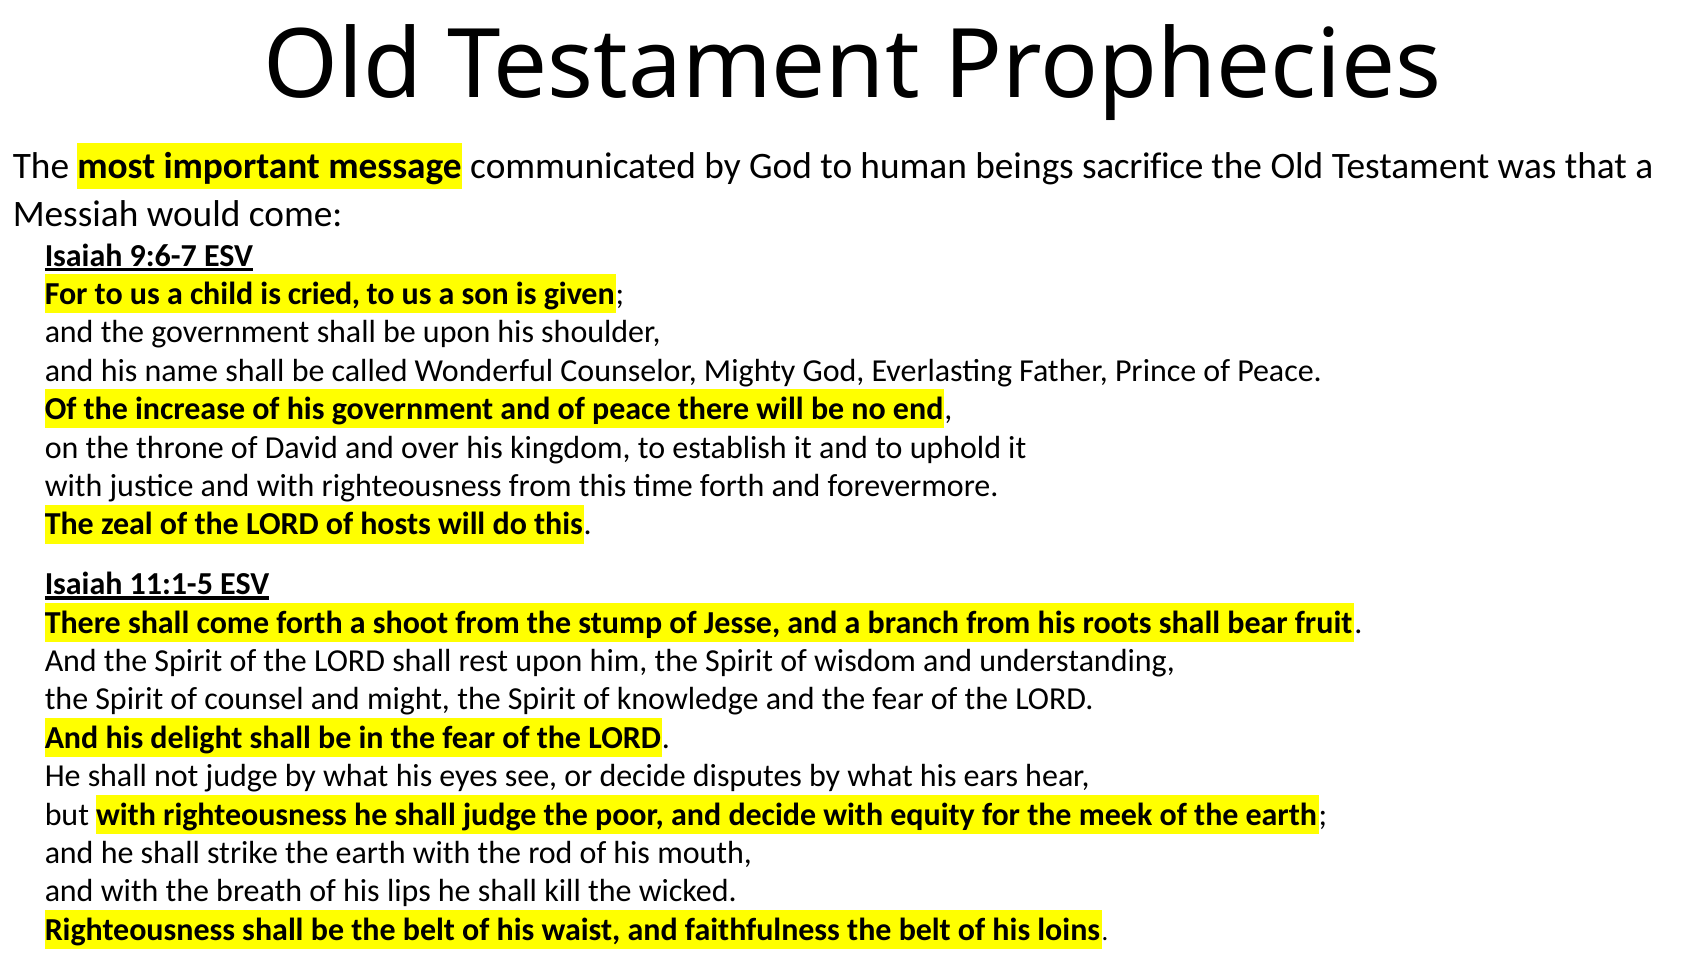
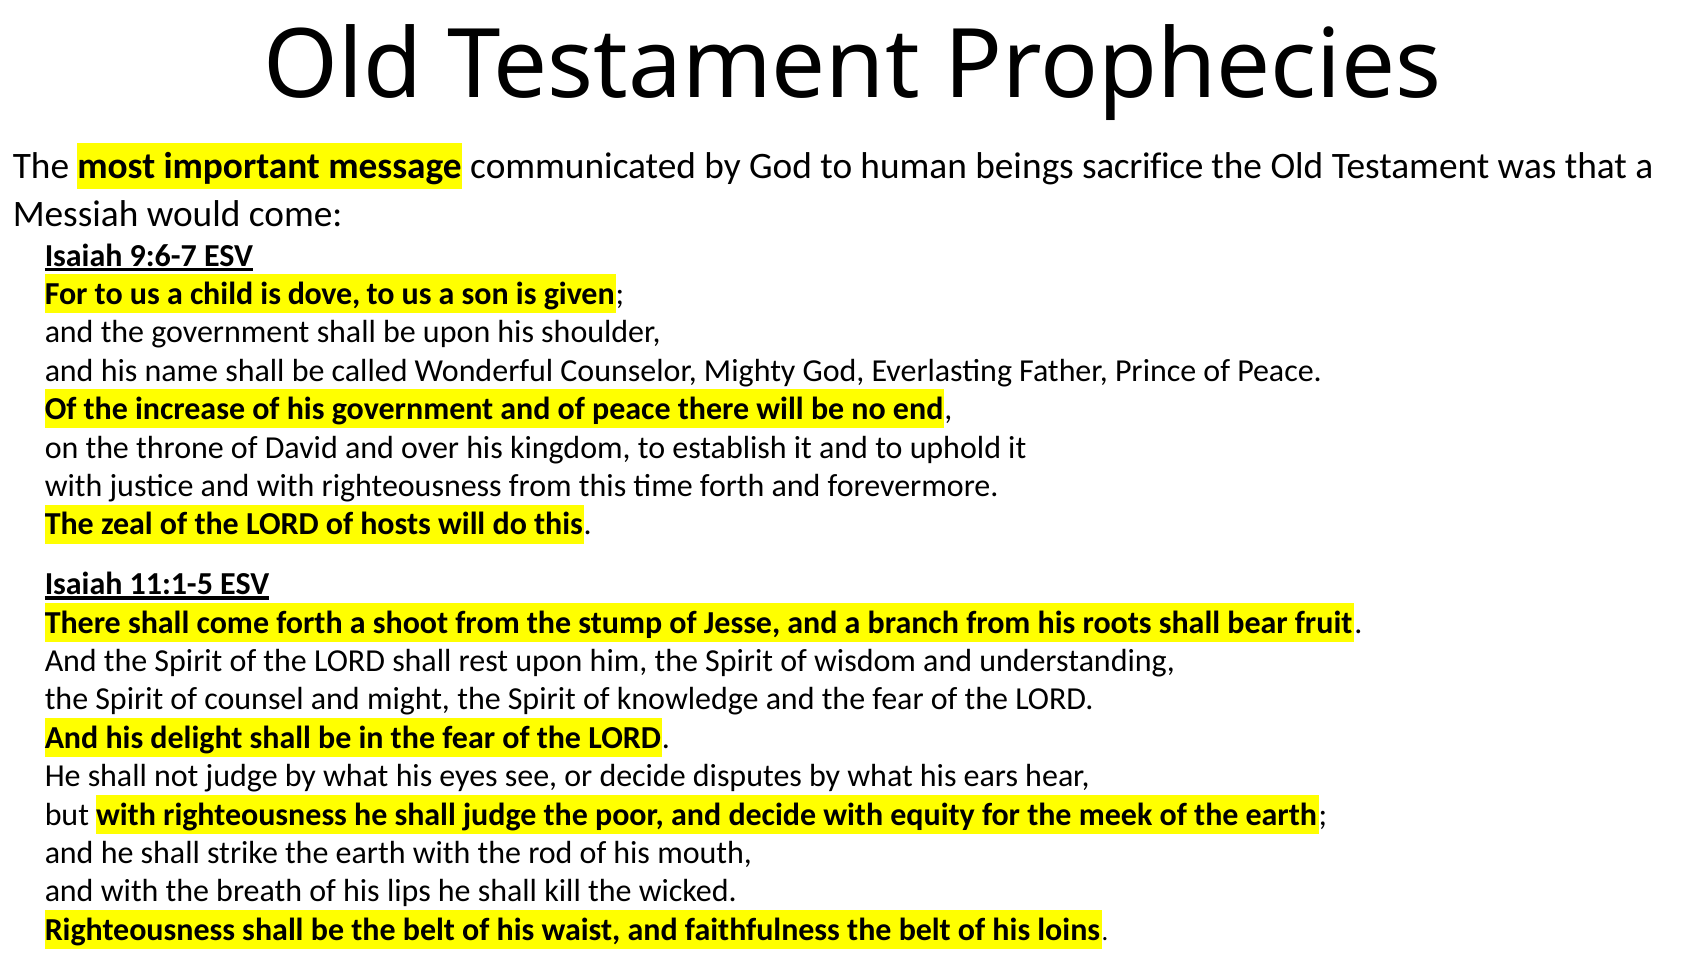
cried: cried -> dove (324, 294)
